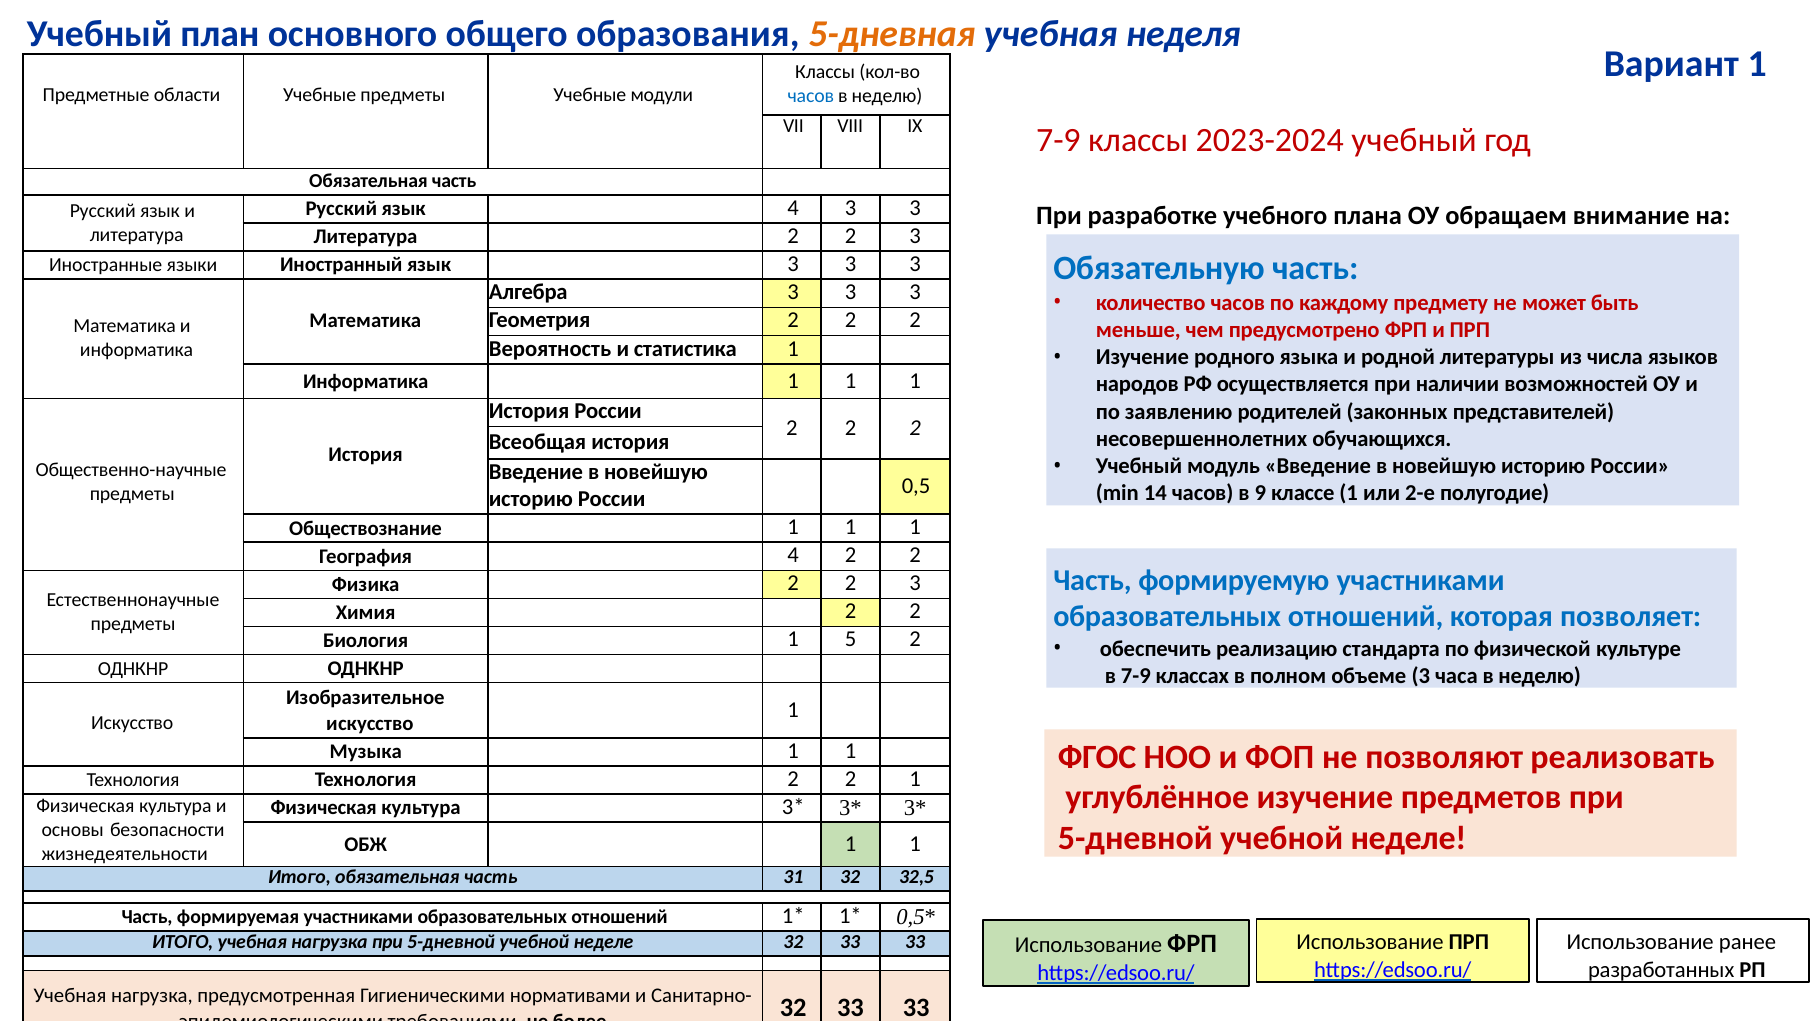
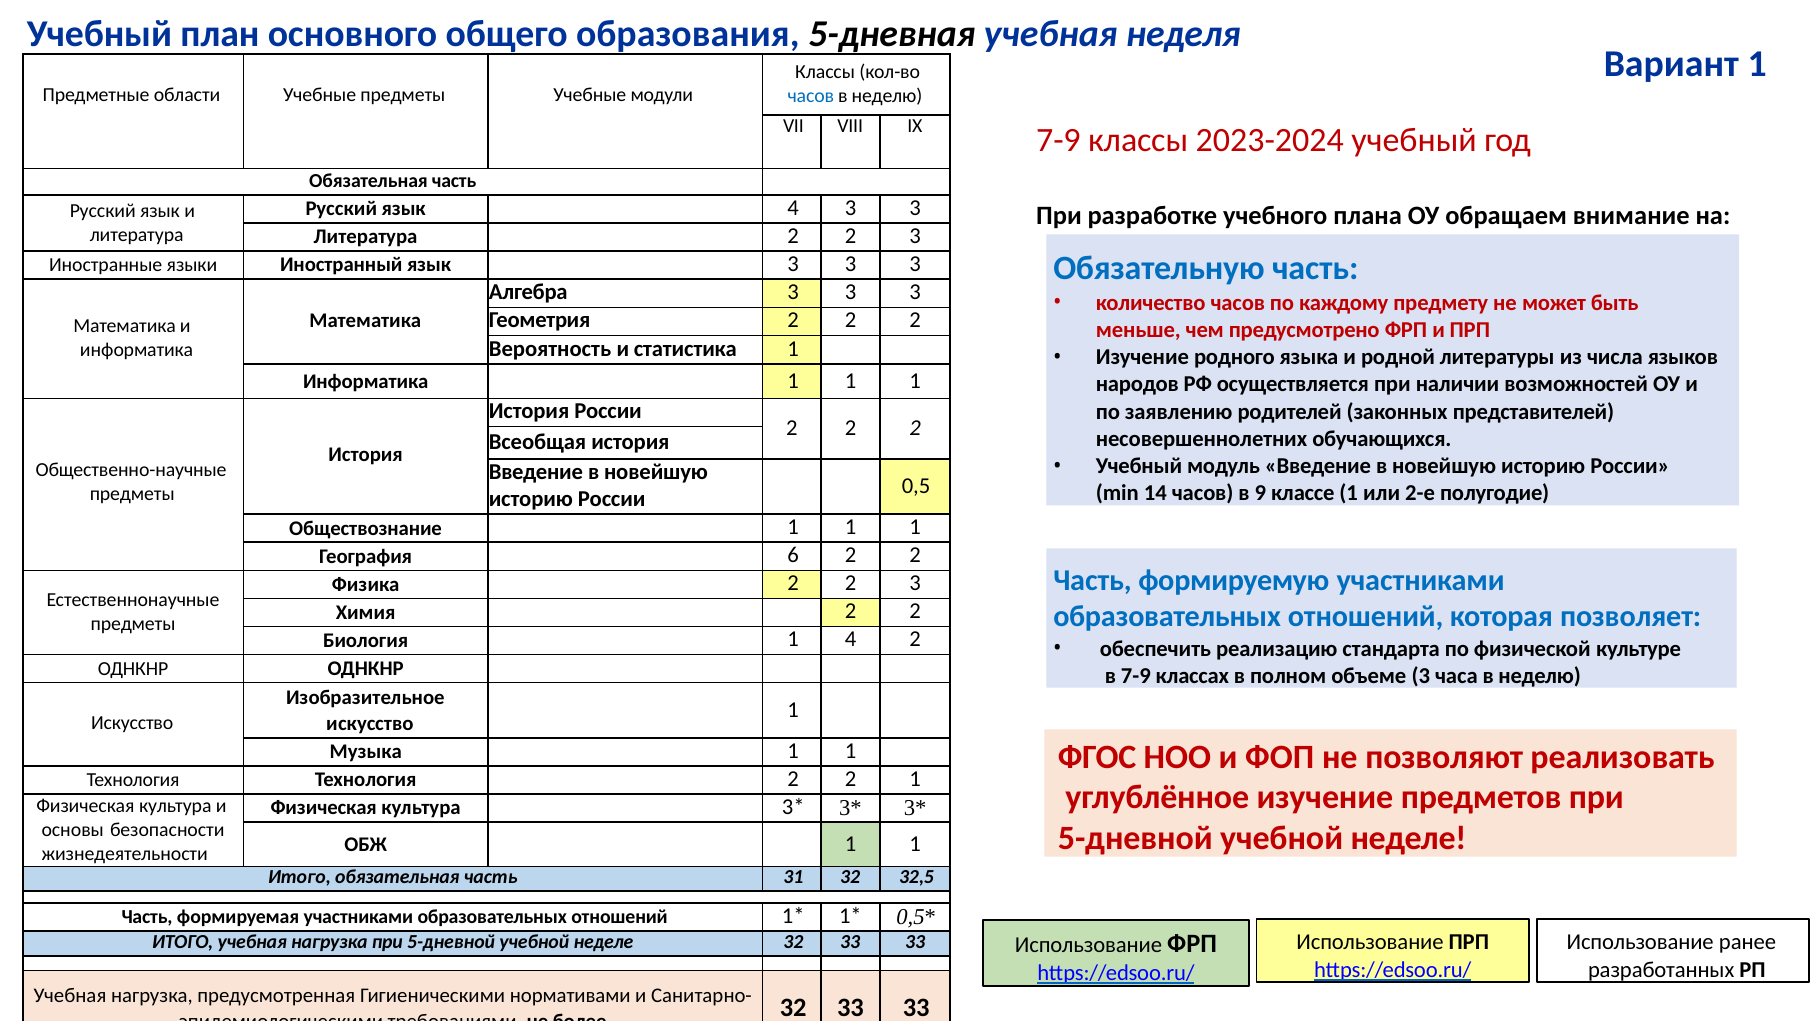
5-дневная colour: orange -> black (892, 34)
География 4: 4 -> 6 (793, 555)
1 5: 5 -> 4 (851, 639)
